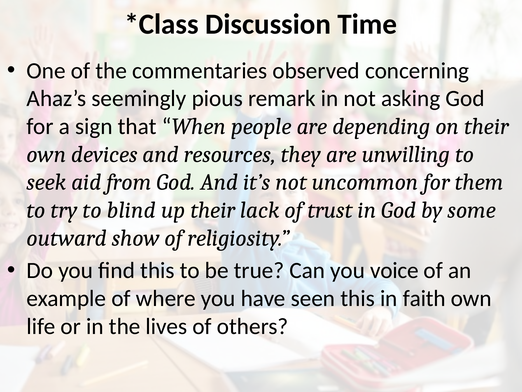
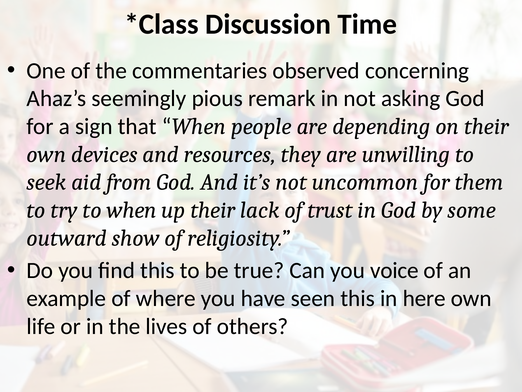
to blind: blind -> when (132, 210)
faith: faith -> here (424, 298)
